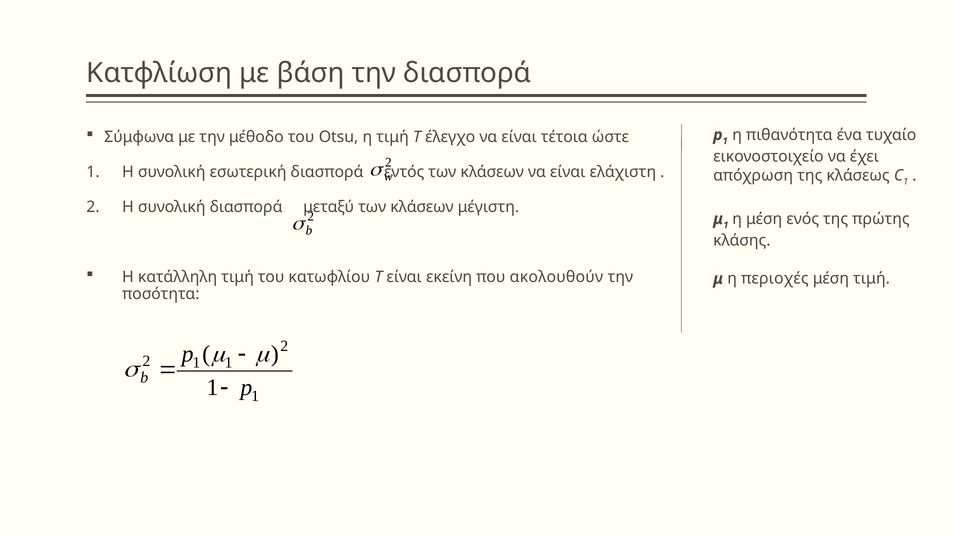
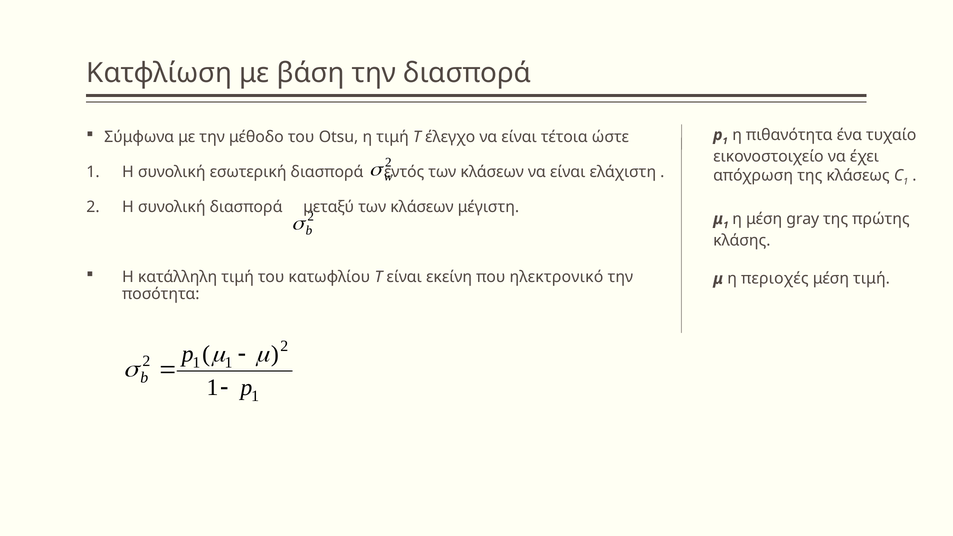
ενός: ενός -> gray (803, 219)
ακολουθούν: ακολουθούν -> ηλεκτρονικό (556, 277)
